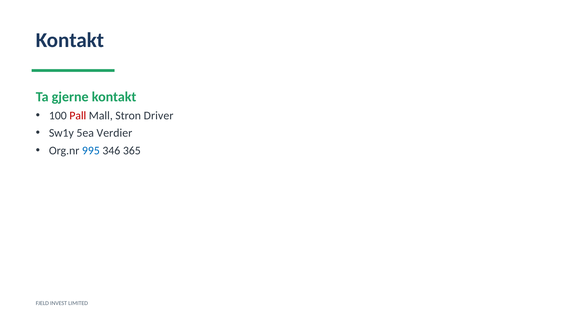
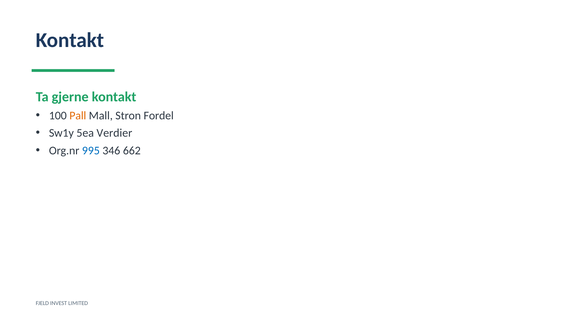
Pall colour: red -> orange (78, 116)
Driver: Driver -> Fordel (159, 116)
365: 365 -> 662 (132, 151)
